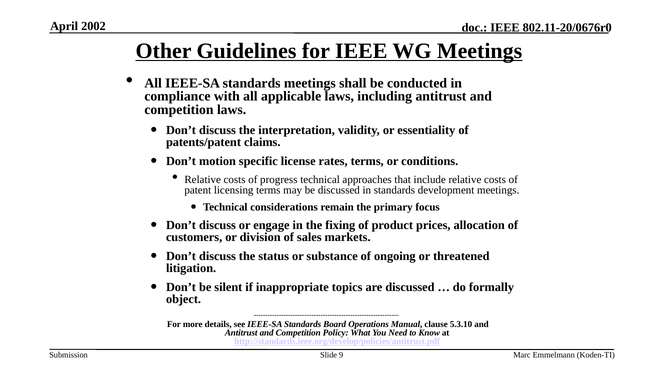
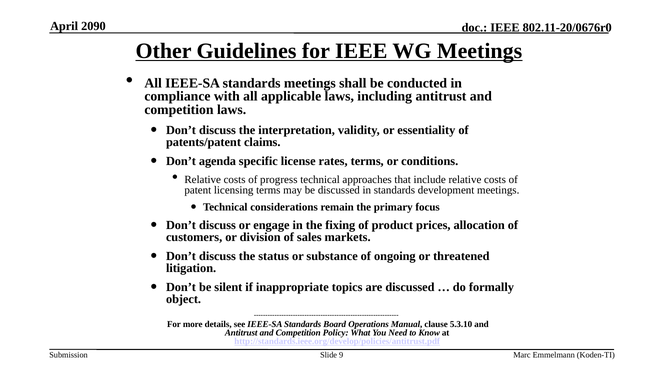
2002: 2002 -> 2090 (93, 26)
motion: motion -> agenda (218, 161)
